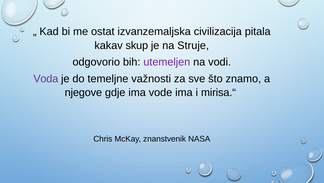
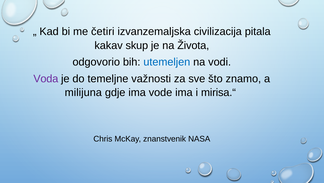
ostat: ostat -> četiri (103, 31)
Struje: Struje -> Života (193, 45)
utemeljen colour: purple -> blue (167, 62)
njegove: njegove -> milijuna (83, 92)
